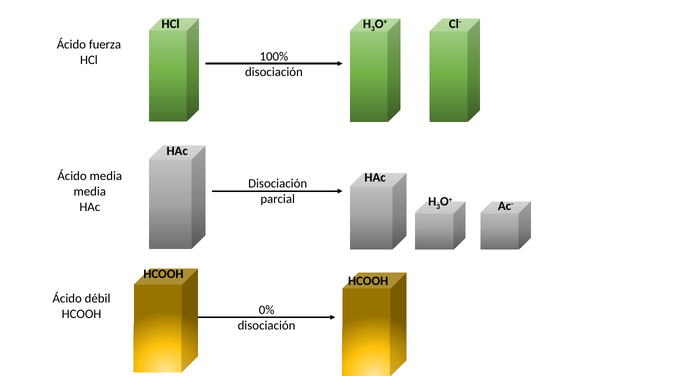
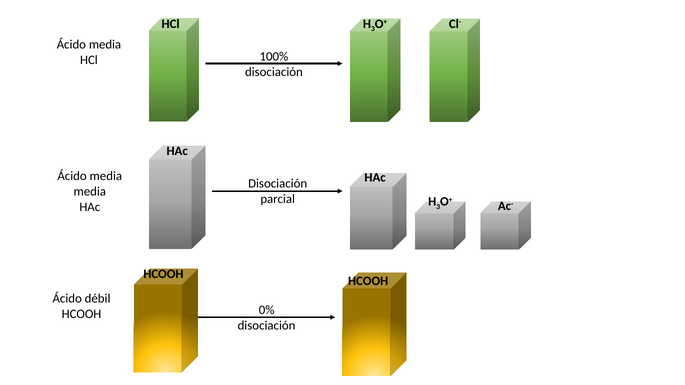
fuerza: fuerza -> media (105, 45)
